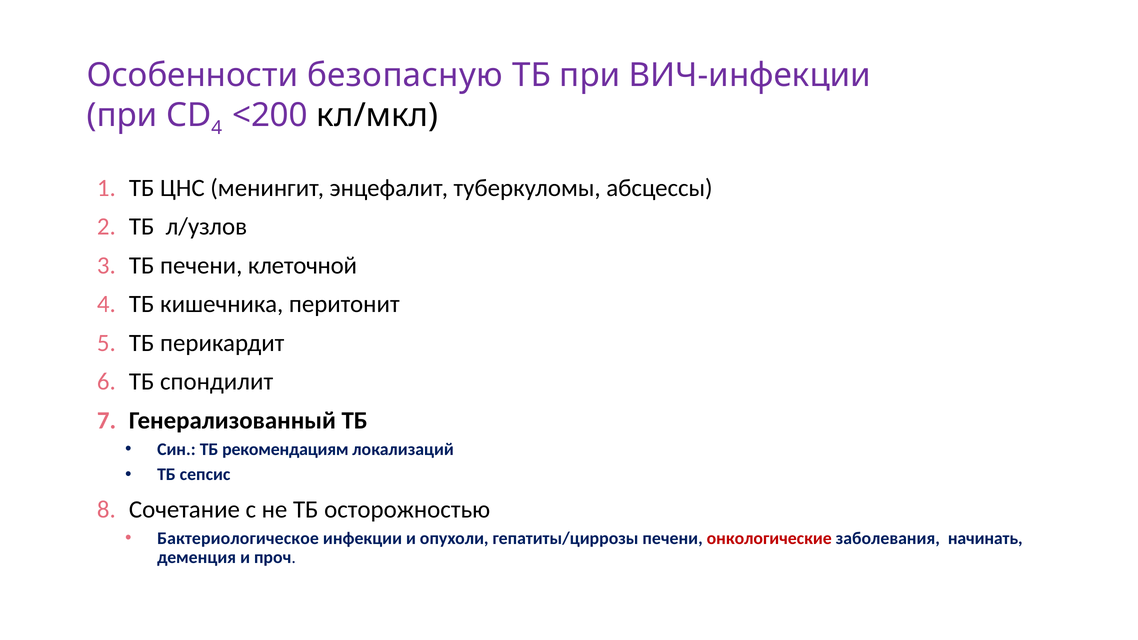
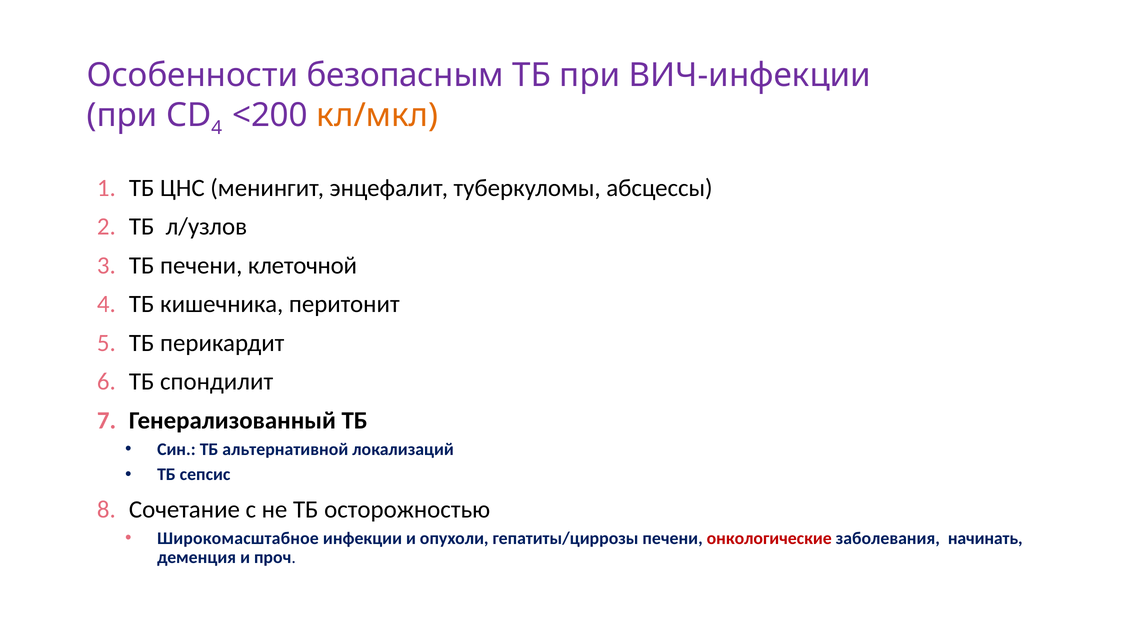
безопасную: безопасную -> безопасным (405, 75)
кл/мкл colour: black -> orange (377, 115)
рекомендациям: рекомендациям -> альтернативной (285, 449)
Бактериологическое: Бактериологическое -> Широкомасштабное (238, 538)
